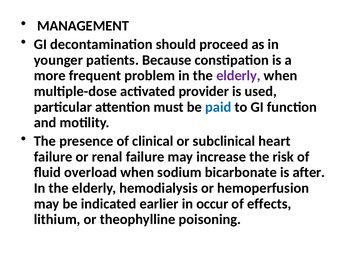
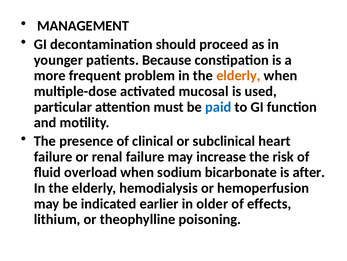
elderly colour: purple -> orange (238, 75)
provider: provider -> mucosal (204, 91)
occur: occur -> older (212, 203)
